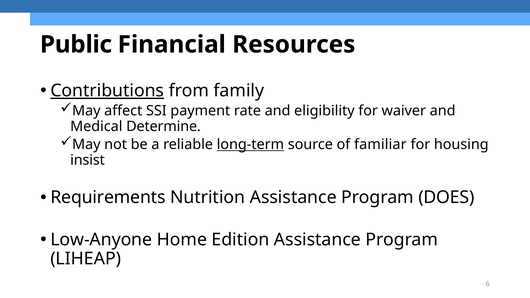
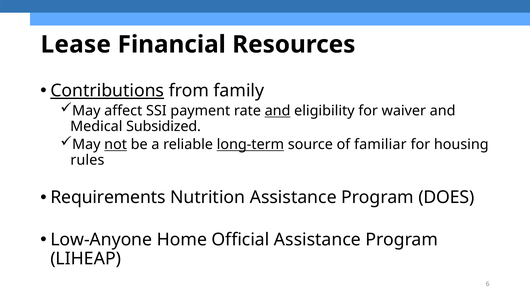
Public: Public -> Lease (76, 45)
and underline: none -> present (278, 111)
Determine: Determine -> Subsidized (164, 126)
not underline: none -> present (116, 145)
insist: insist -> rules (87, 160)
Edition: Edition -> Official (240, 240)
